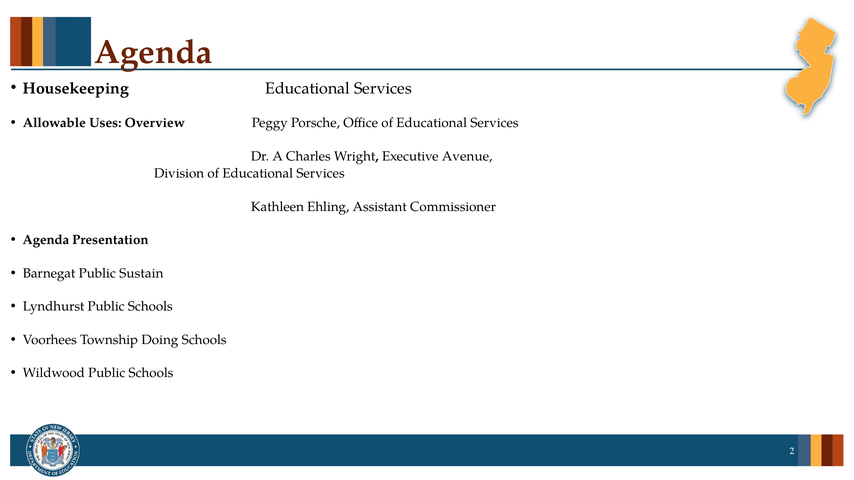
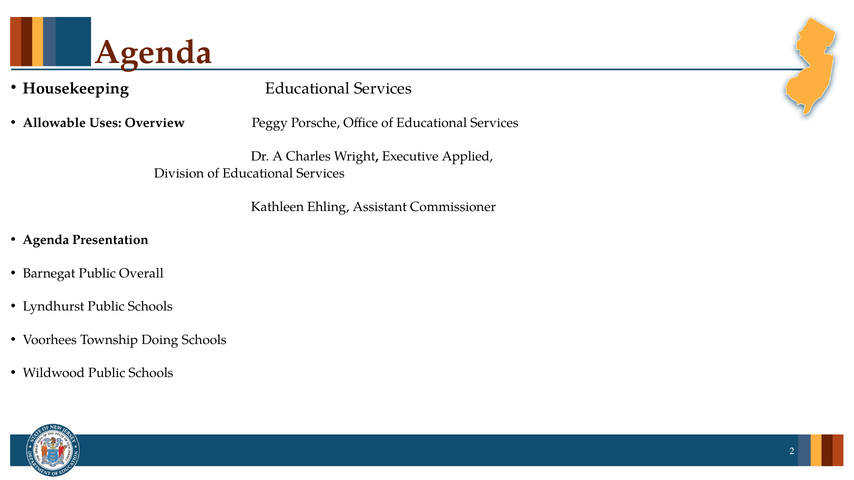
Avenue: Avenue -> Applied (467, 156)
Sustain: Sustain -> Overall (141, 273)
